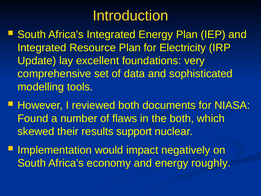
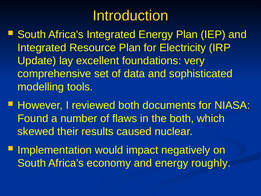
support: support -> caused (134, 131)
